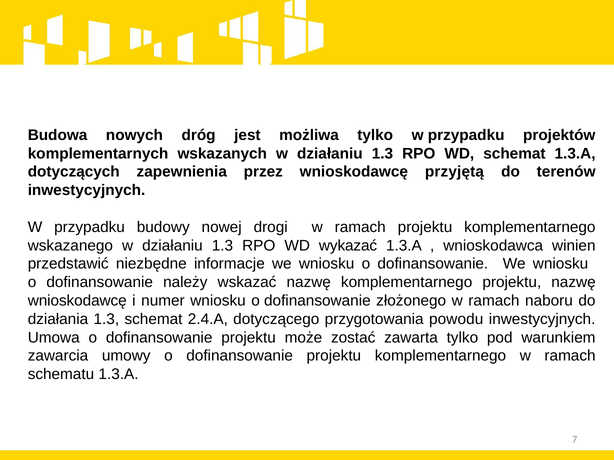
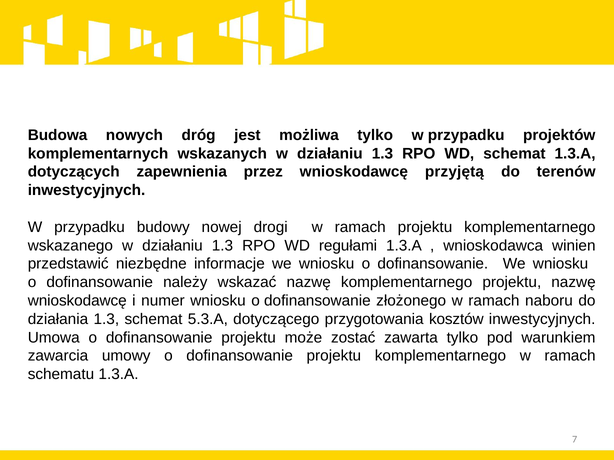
wykazać: wykazać -> regułami (348, 246)
2.4.A: 2.4.A -> 5.3.A (208, 319)
powodu: powodu -> kosztów (456, 319)
